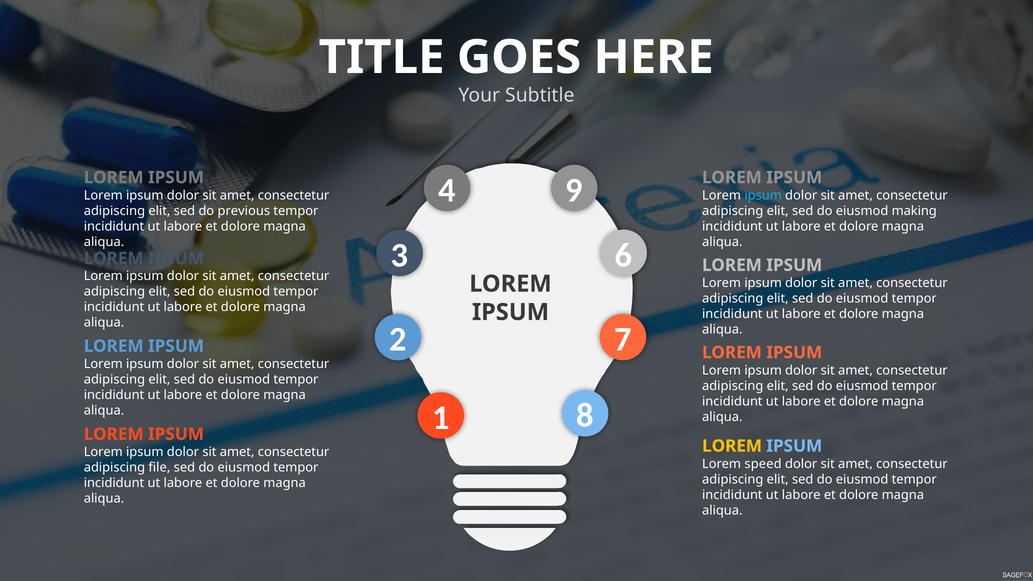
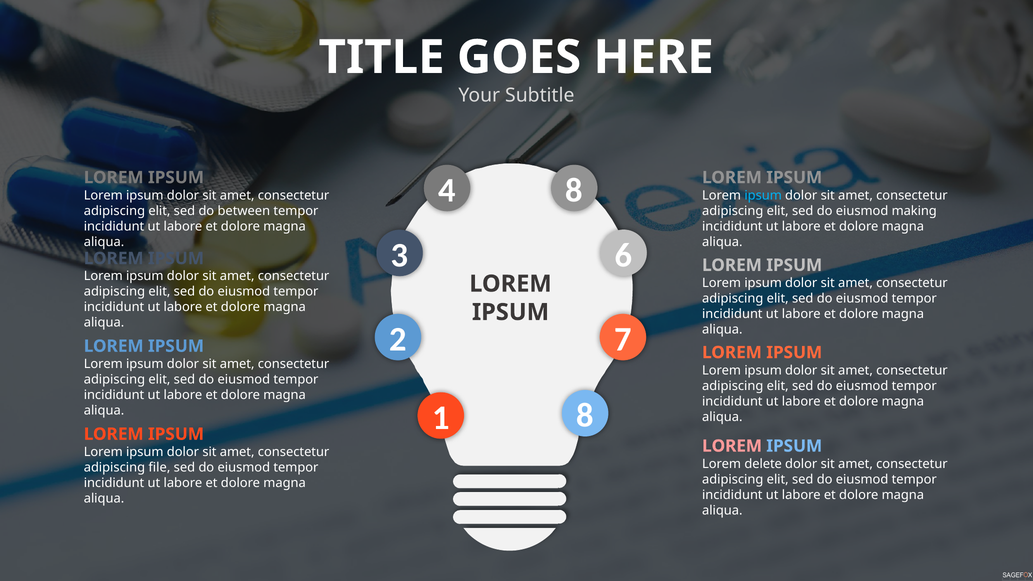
4 9: 9 -> 8 (574, 190)
previous: previous -> between (244, 211)
LOREM colour: yellow -> pink (732, 446)
speed: speed -> delete (763, 464)
